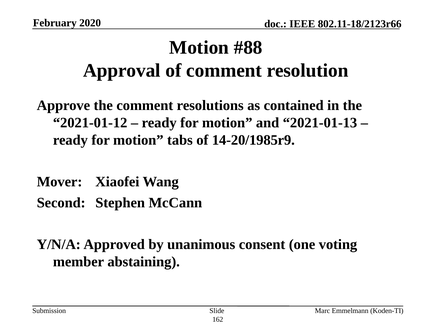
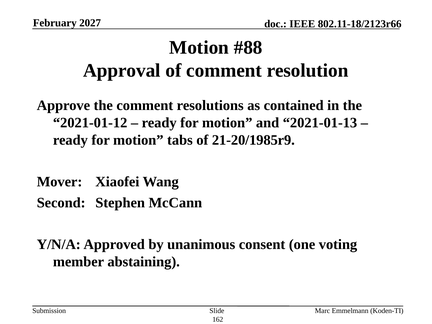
2020: 2020 -> 2027 (90, 23)
14-20/1985r9: 14-20/1985r9 -> 21-20/1985r9 (253, 140)
